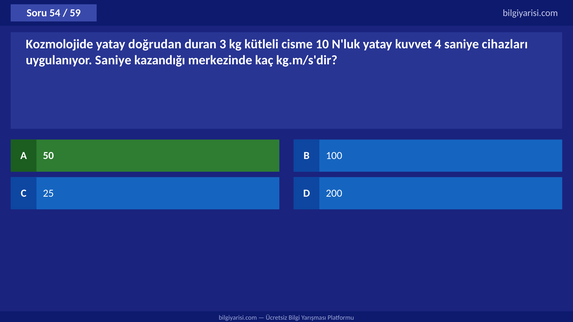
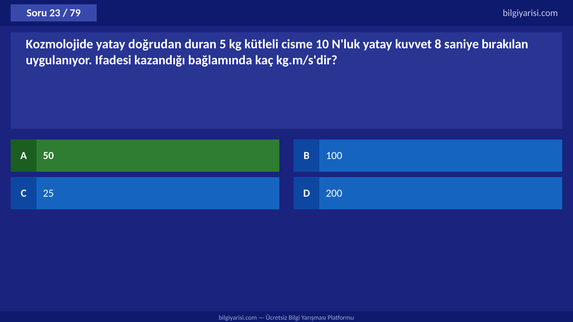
54: 54 -> 23 (55, 13)
59: 59 -> 79 (75, 13)
3: 3 -> 5 (223, 44)
4: 4 -> 8 (438, 44)
cihazları: cihazları -> bırakılan (505, 44)
uygulanıyor Saniye: Saniye -> Ifadesi (113, 60)
merkezinde: merkezinde -> bağlamında (220, 60)
